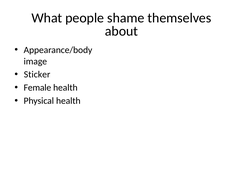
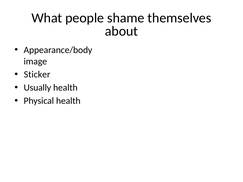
Female: Female -> Usually (37, 88)
